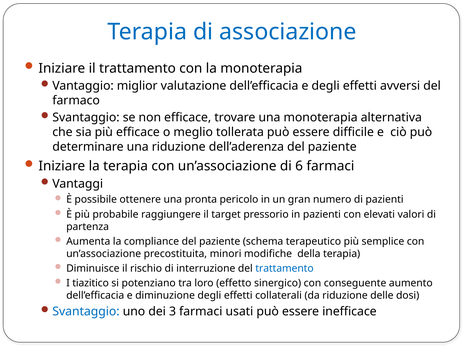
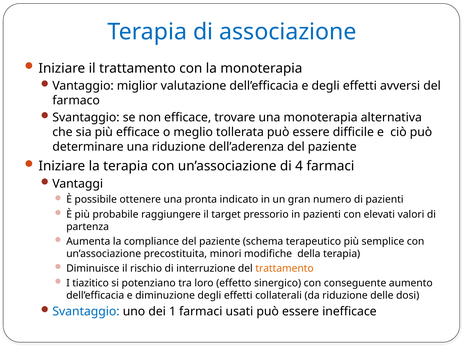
6: 6 -> 4 (299, 166)
pericolo: pericolo -> indicato (239, 200)
trattamento colour: blue -> orange (285, 269)
3: 3 -> 1 (173, 312)
